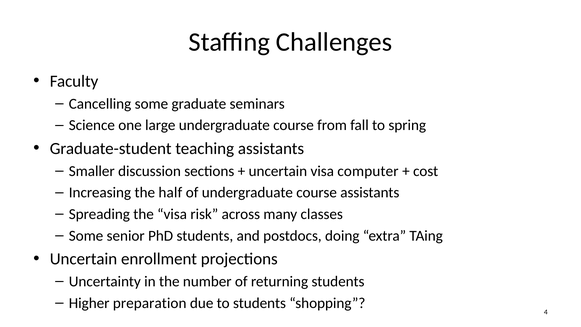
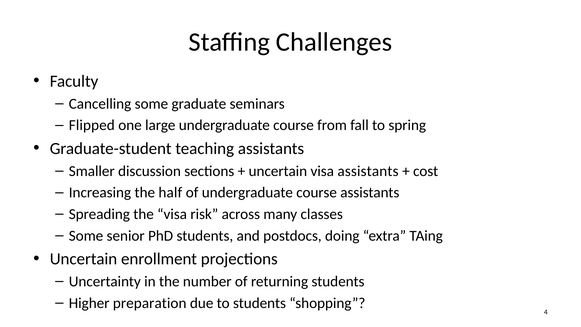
Science: Science -> Flipped (92, 125)
visa computer: computer -> assistants (368, 171)
